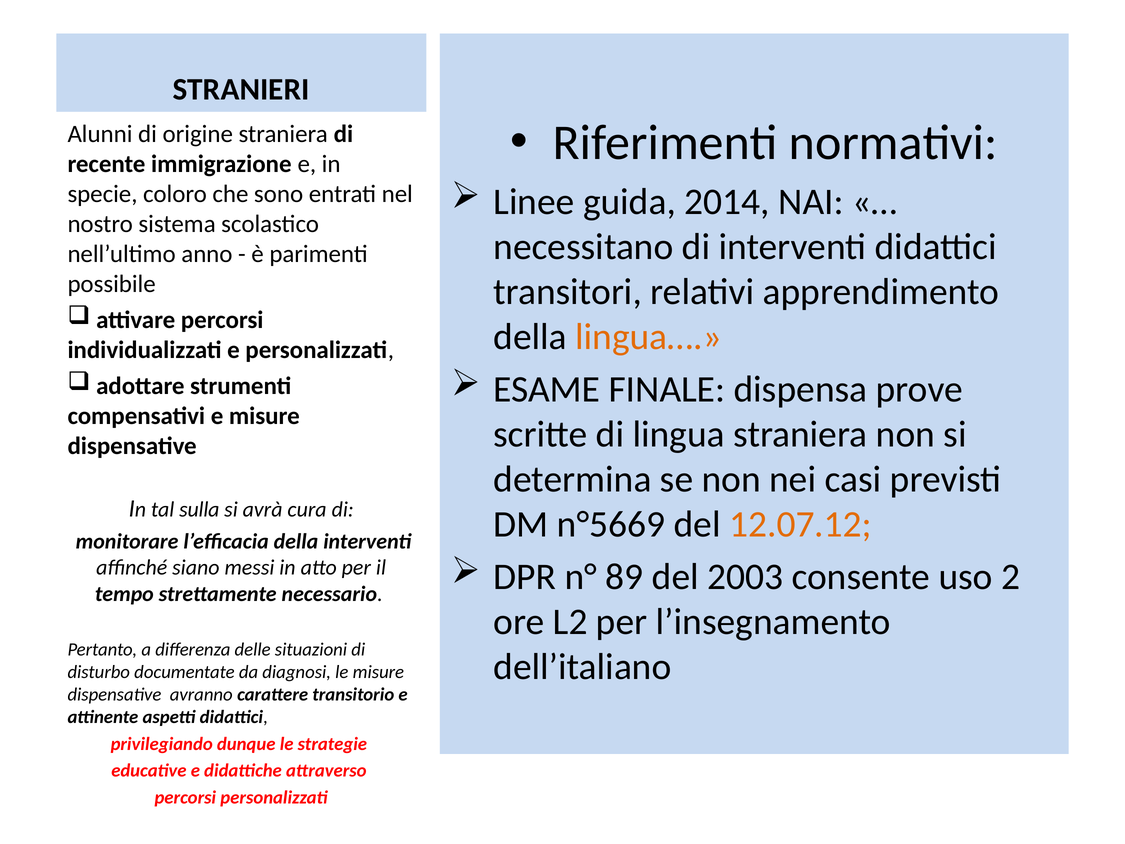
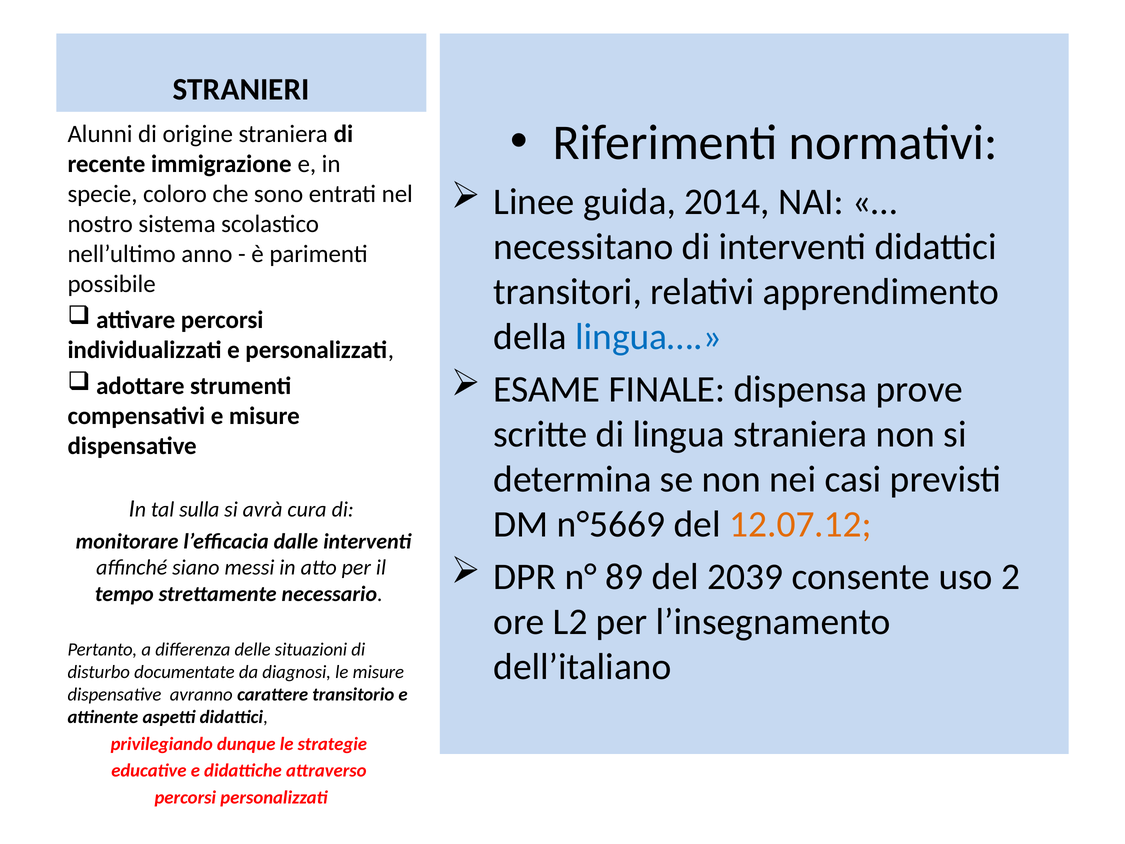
lingua… colour: orange -> blue (649, 337)
l’efficacia della: della -> dalle (296, 541)
2003: 2003 -> 2039 (745, 577)
